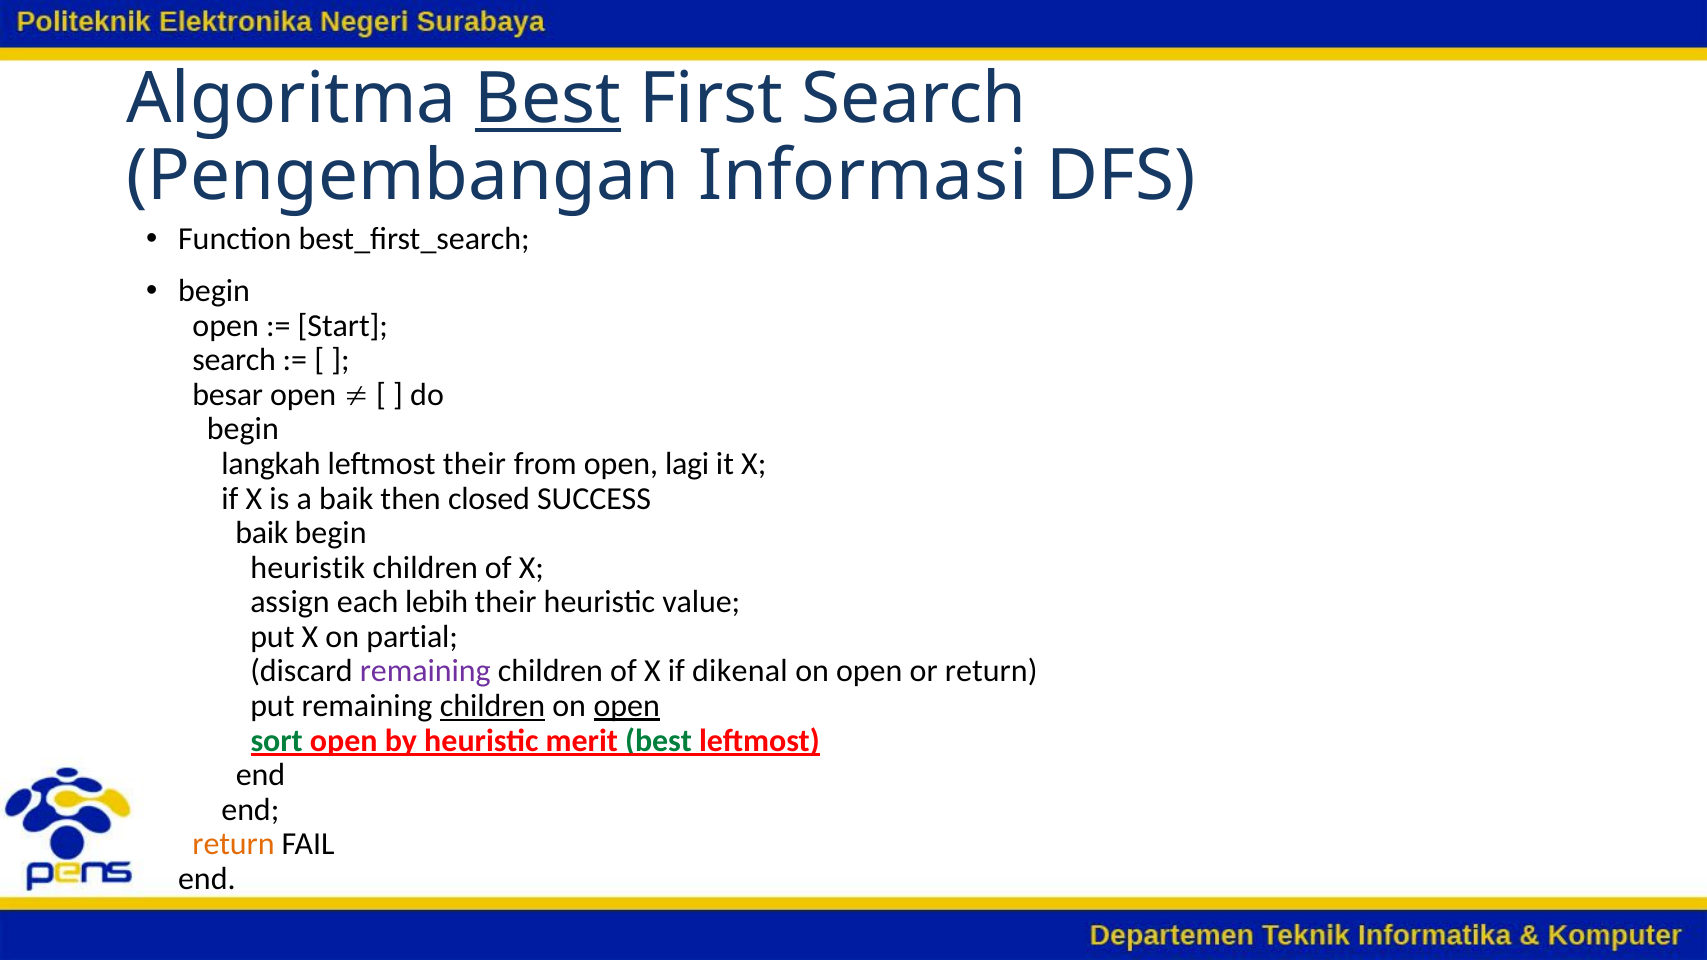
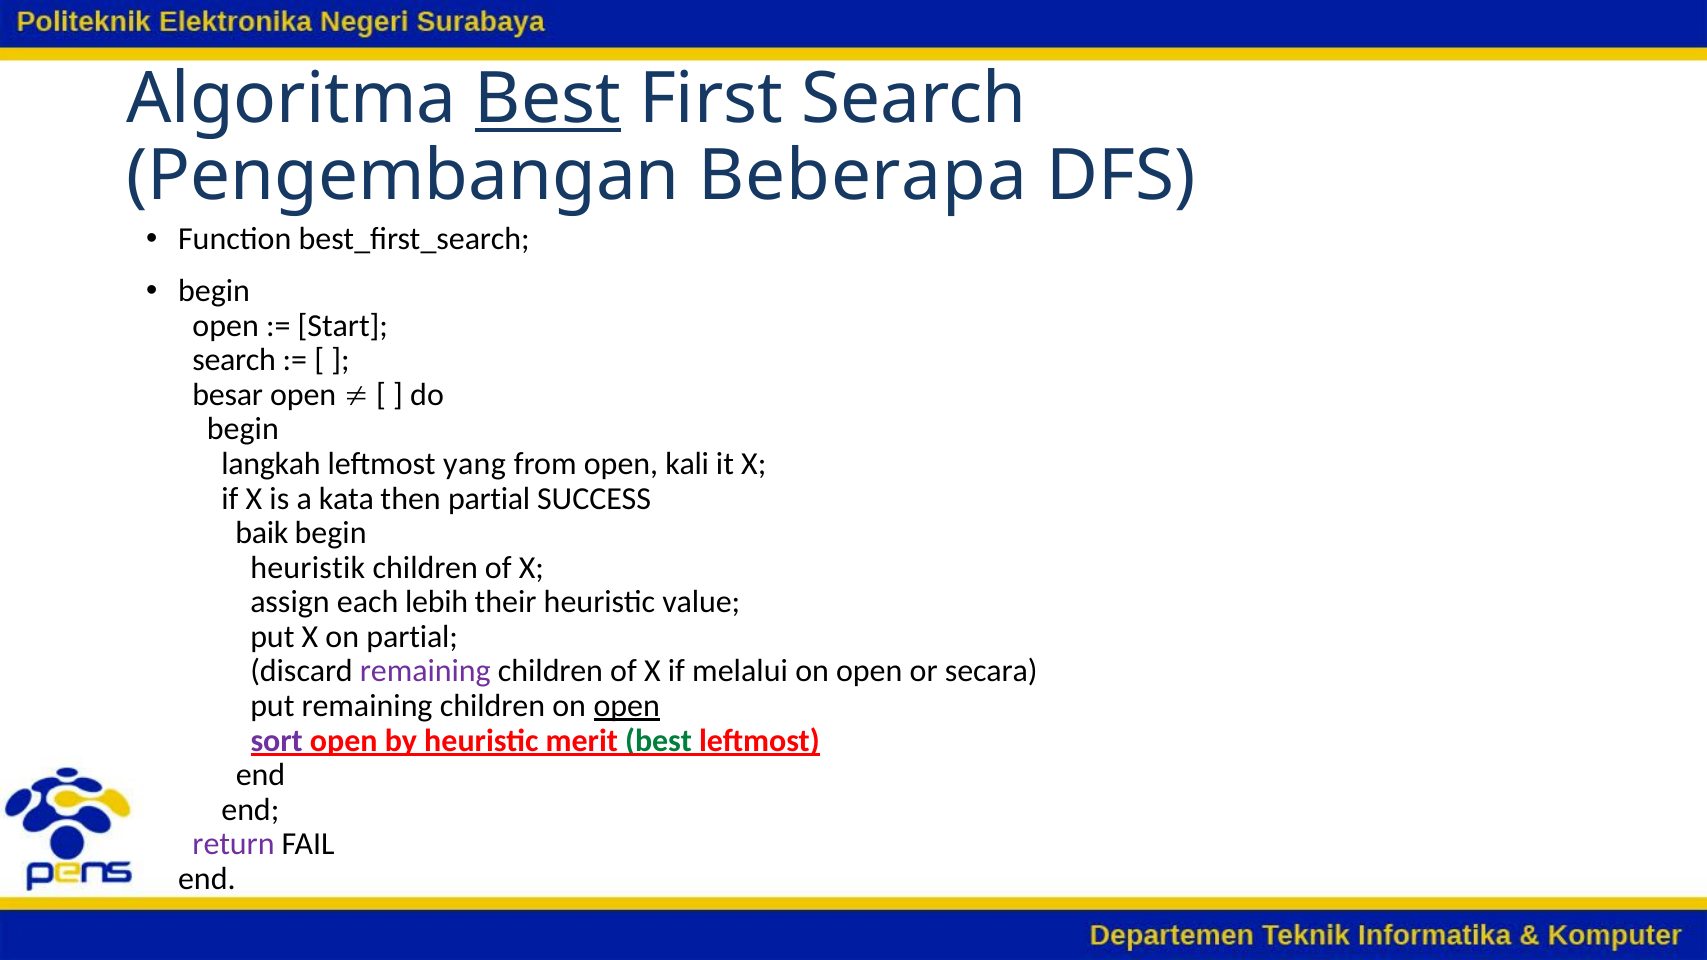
Informasi: Informasi -> Beberapa (863, 176)
leftmost their: their -> yang (475, 464)
lagi: lagi -> kali (687, 464)
a baik: baik -> kata (346, 499)
then closed: closed -> partial (489, 499)
dikenal: dikenal -> melalui (740, 671)
or return: return -> secara (991, 671)
children underline: present -> none (492, 706)
sort colour: green -> purple (277, 741)
return colour: orange -> purple (234, 844)
